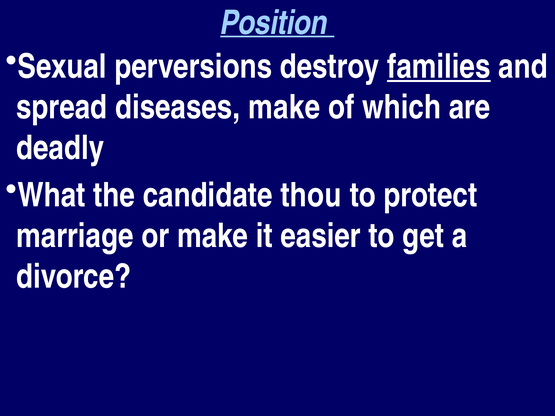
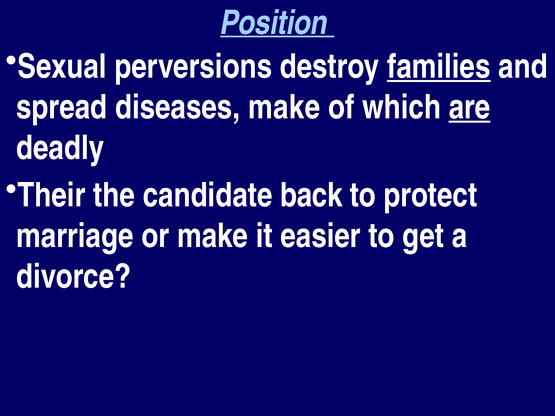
are underline: none -> present (470, 107)
What: What -> Their (52, 195)
thou: thou -> back (311, 195)
